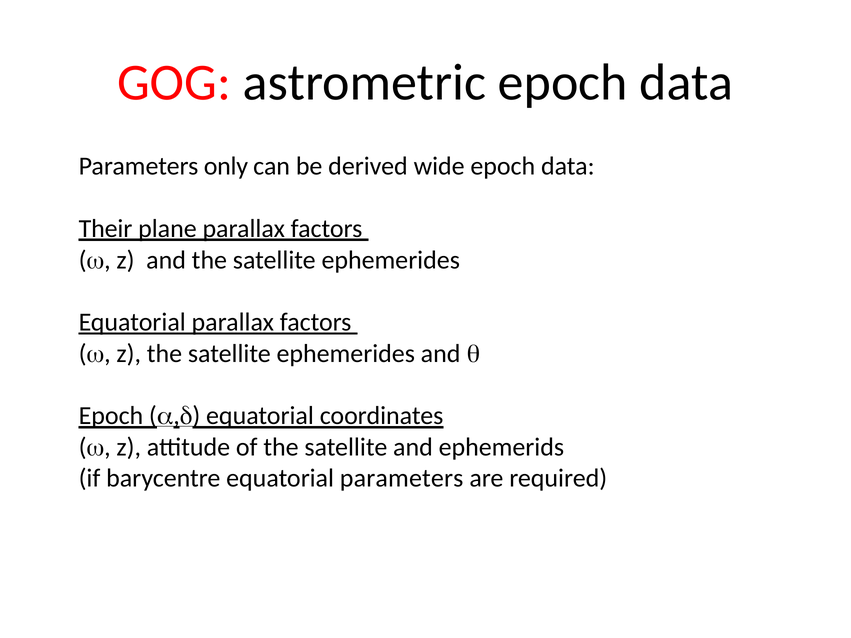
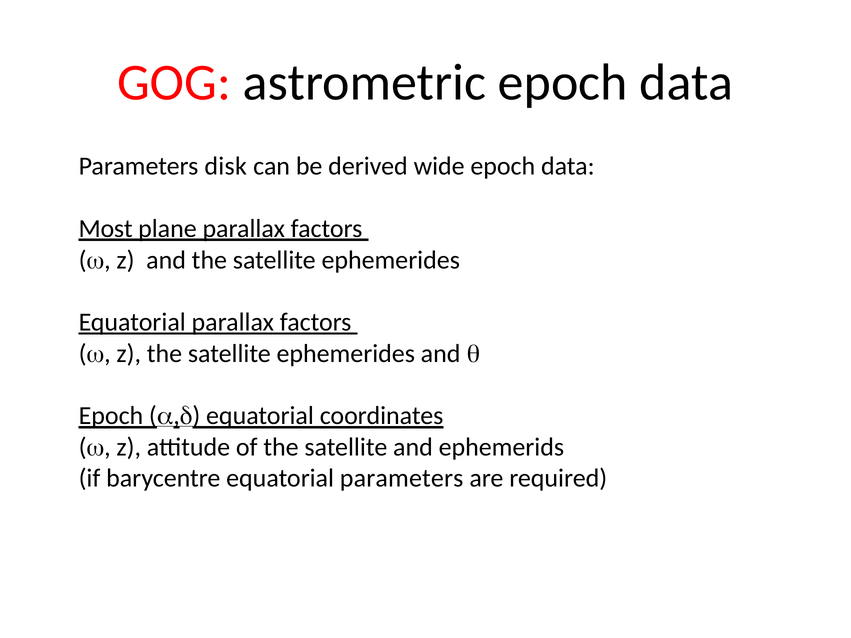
only: only -> disk (226, 166)
Their: Their -> Most (106, 229)
